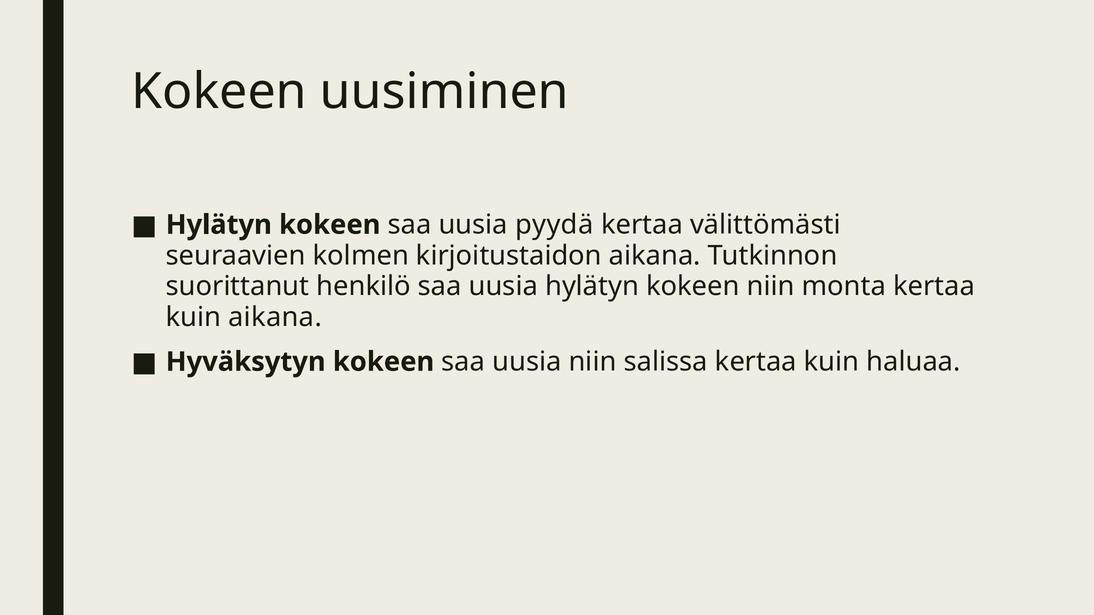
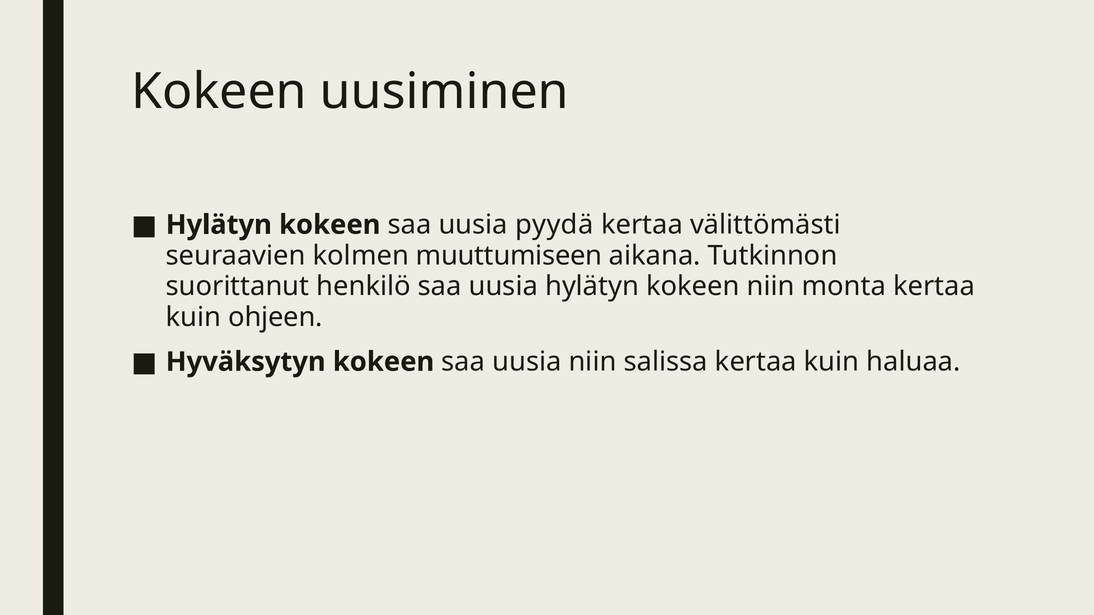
kirjoitustaidon: kirjoitustaidon -> muuttumiseen (509, 256)
kuin aikana: aikana -> ohjeen (275, 317)
